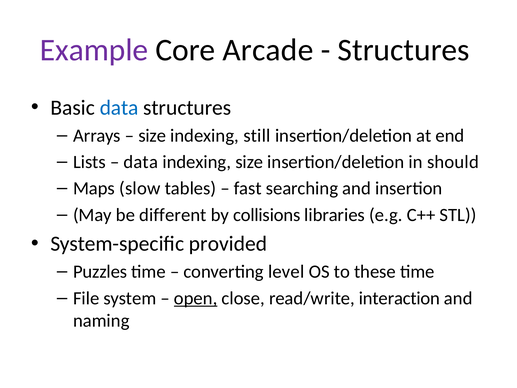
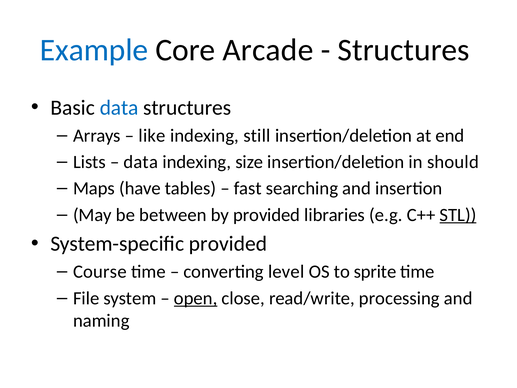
Example colour: purple -> blue (94, 50)
size: size -> like (152, 135)
slow: slow -> have (140, 188)
different: different -> between (173, 215)
by collisions: collisions -> provided (267, 215)
STL underline: none -> present (458, 215)
Puzzles: Puzzles -> Course (100, 272)
these: these -> sprite (375, 272)
interaction: interaction -> processing (399, 298)
